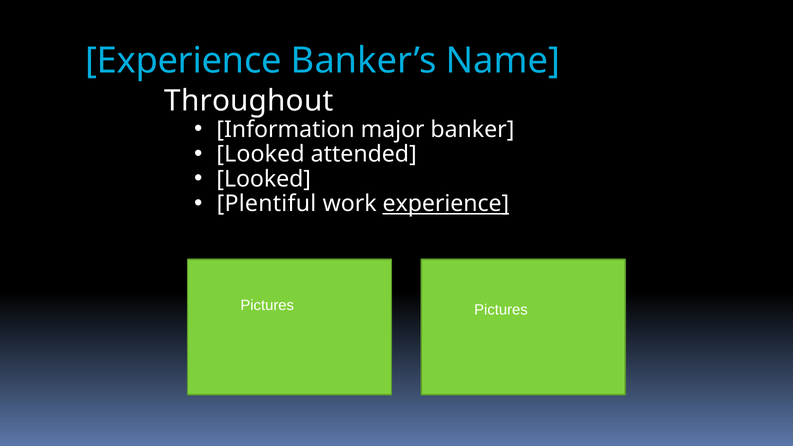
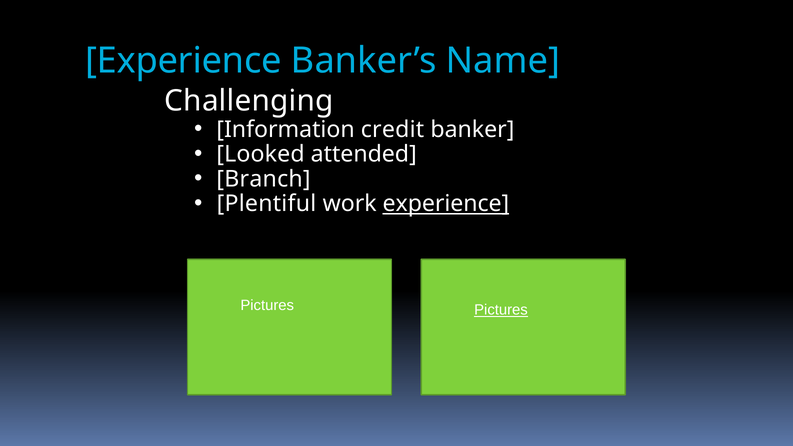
Throughout: Throughout -> Challenging (249, 101)
major: major -> credit (392, 129)
Looked: Looked -> Branch (264, 179)
Pictures underline: none -> present (501, 310)
